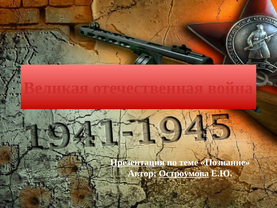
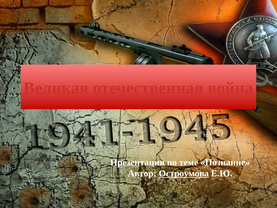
Презентация underline: present -> none (137, 162)
